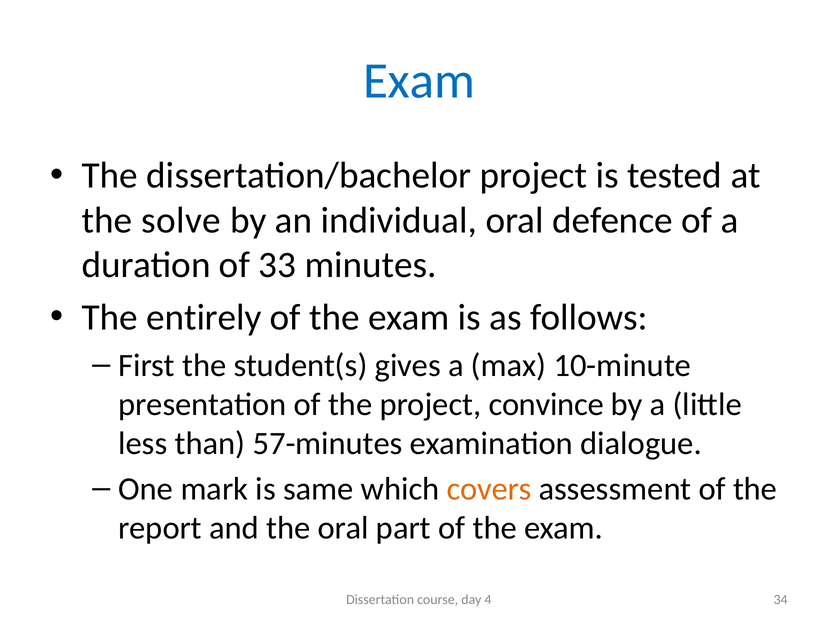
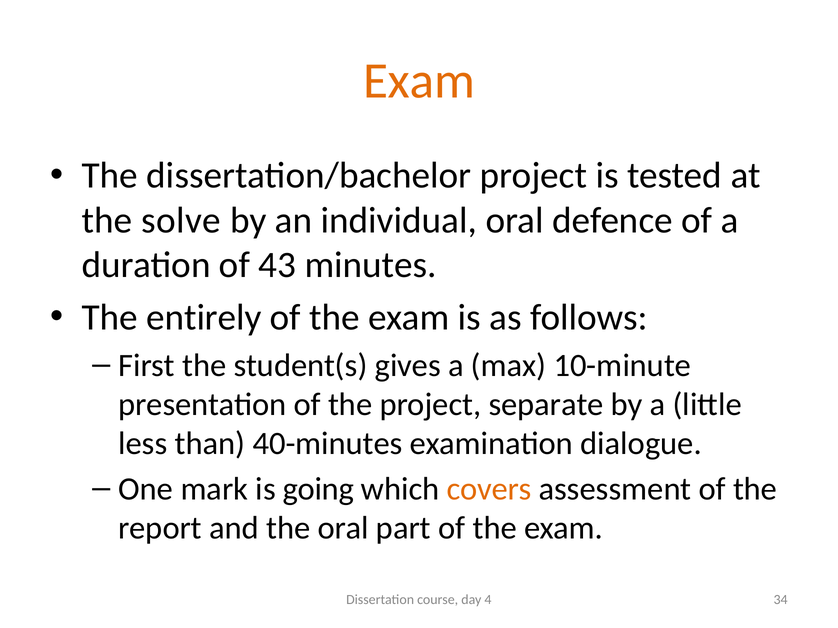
Exam colour: blue -> orange (419, 81)
33: 33 -> 43 (277, 265)
convince: convince -> separate (546, 405)
57-minutes: 57-minutes -> 40-minutes (328, 444)
same: same -> going (318, 489)
